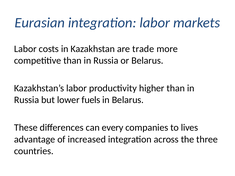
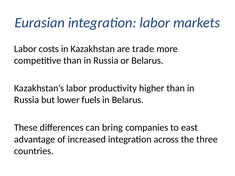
every: every -> bring (112, 128)
lives: lives -> east (189, 128)
